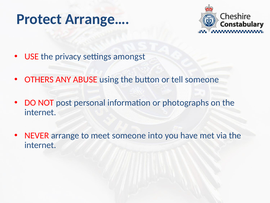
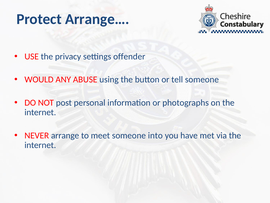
amongst: amongst -> offender (129, 56)
OTHERS: OTHERS -> WOULD (39, 79)
